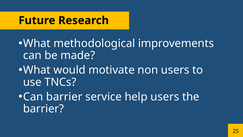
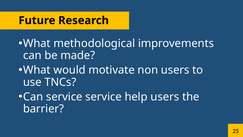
Can barrier: barrier -> service (64, 97)
